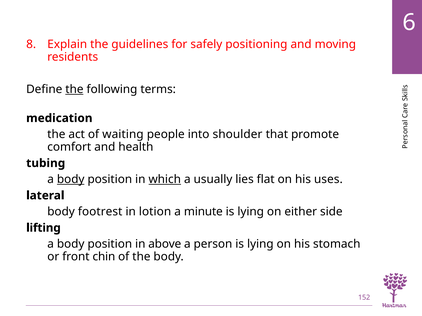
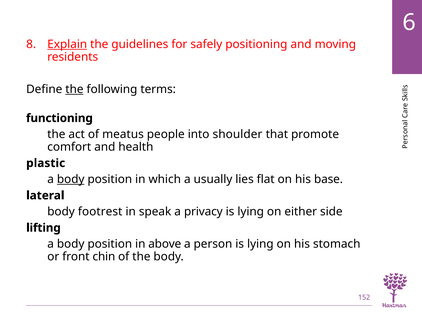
Explain underline: none -> present (67, 44)
medication: medication -> functioning (59, 118)
waiting: waiting -> meatus (123, 135)
tubing: tubing -> plastic (46, 163)
which underline: present -> none (165, 180)
uses: uses -> base (328, 180)
lotion: lotion -> speak (155, 212)
minute: minute -> privacy (203, 212)
